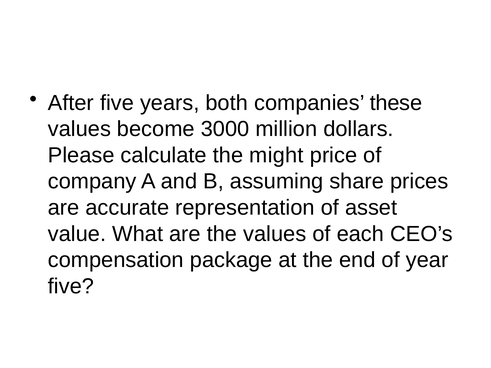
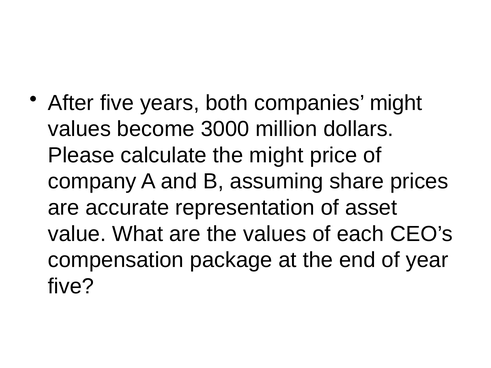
companies these: these -> might (396, 103)
